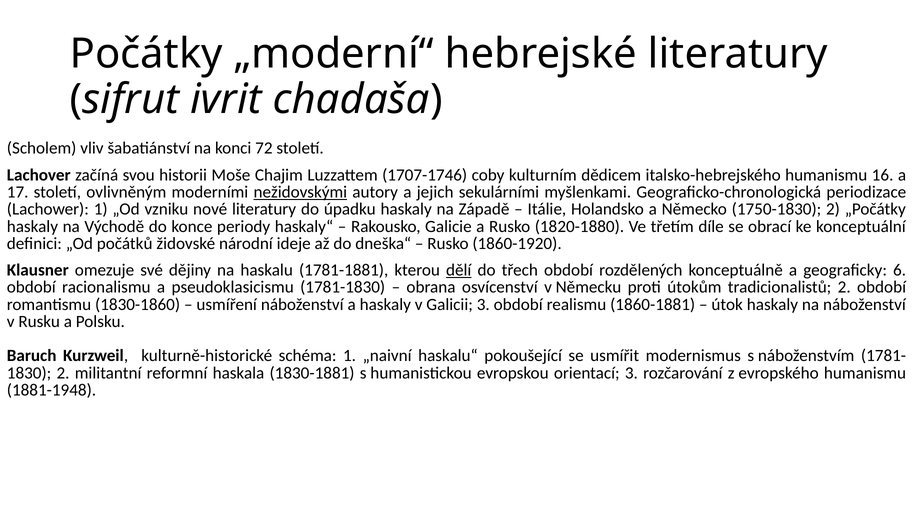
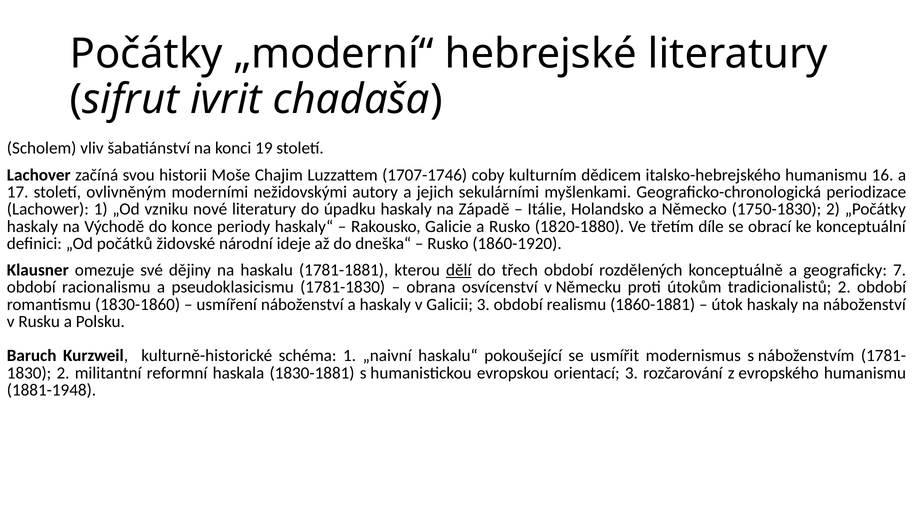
72: 72 -> 19 (264, 148)
nežidovskými underline: present -> none (300, 192)
6: 6 -> 7 (900, 270)
